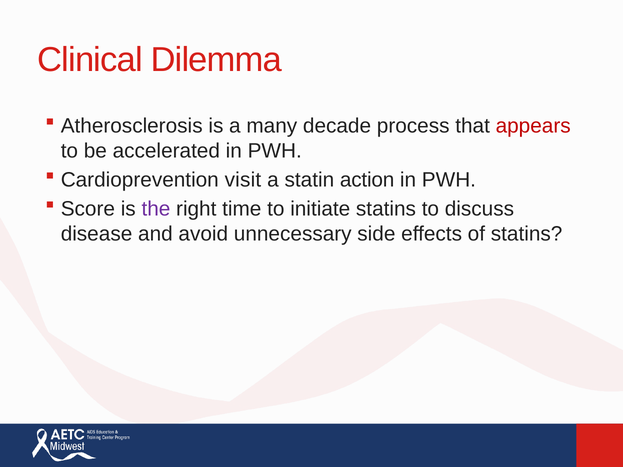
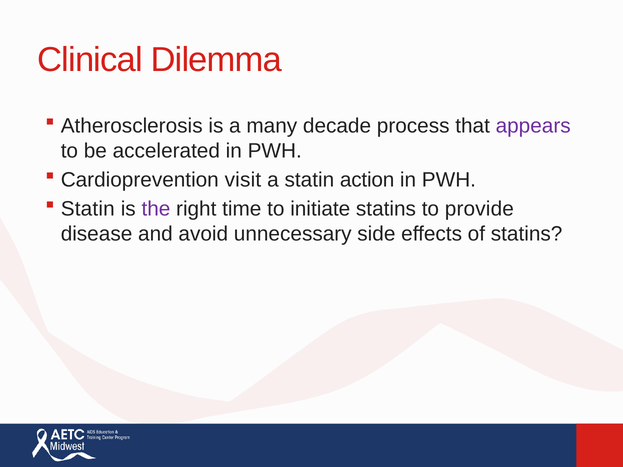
appears colour: red -> purple (533, 126)
Score: Score -> Statin (88, 209)
discuss: discuss -> provide (479, 209)
